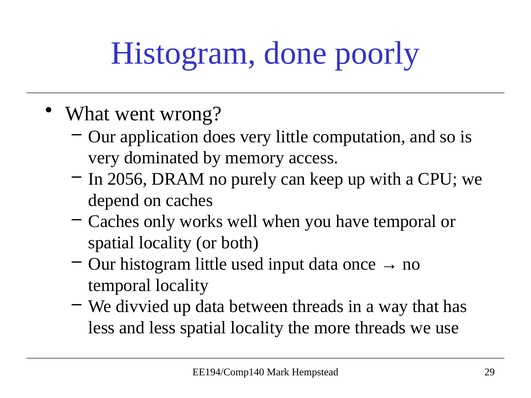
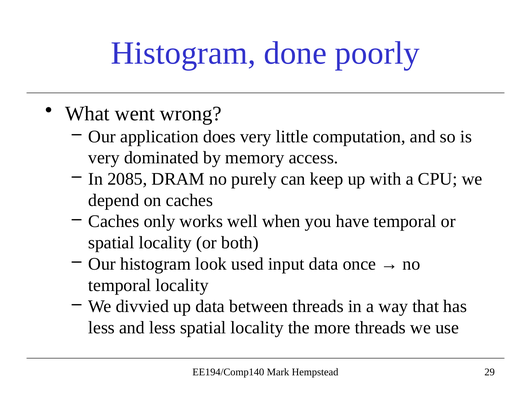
2056: 2056 -> 2085 (127, 179)
histogram little: little -> look (211, 264)
